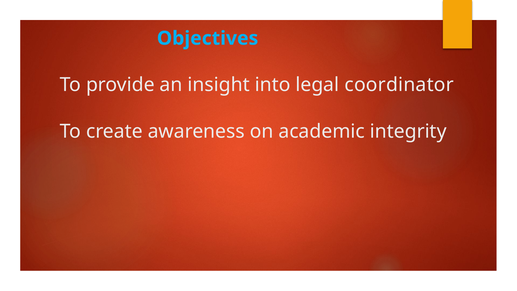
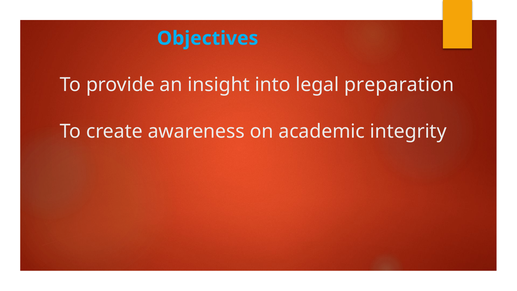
coordinator: coordinator -> preparation (399, 85)
